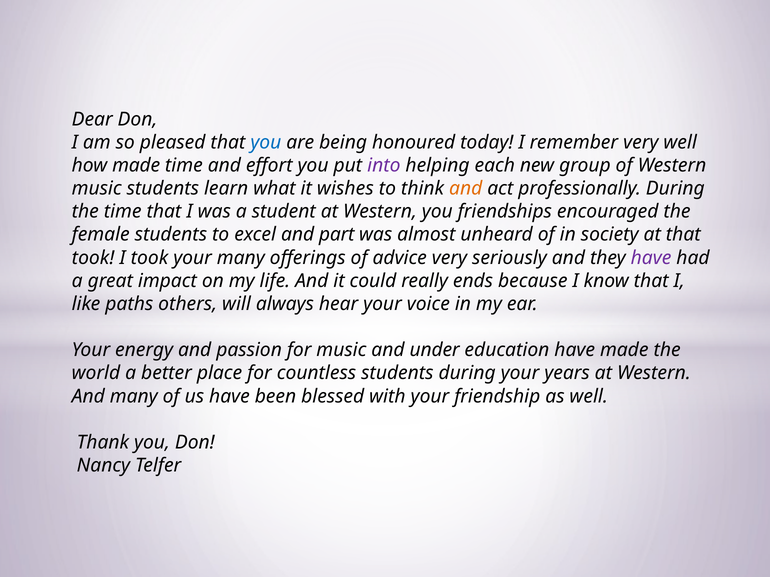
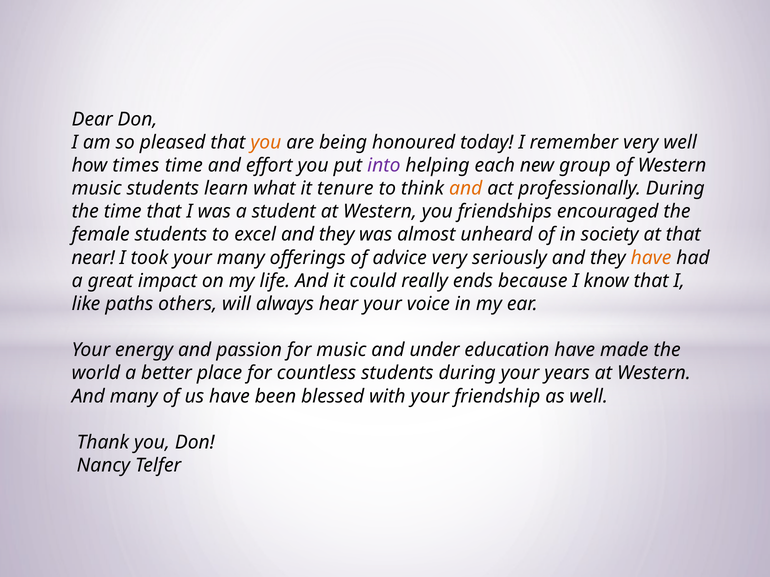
you colour: blue -> orange (266, 142)
how made: made -> times (136, 166)
wishes: wishes -> tenure (345, 189)
excel and part: part -> they (337, 235)
took: took -> near (93, 258)
have colour: purple -> orange (651, 258)
